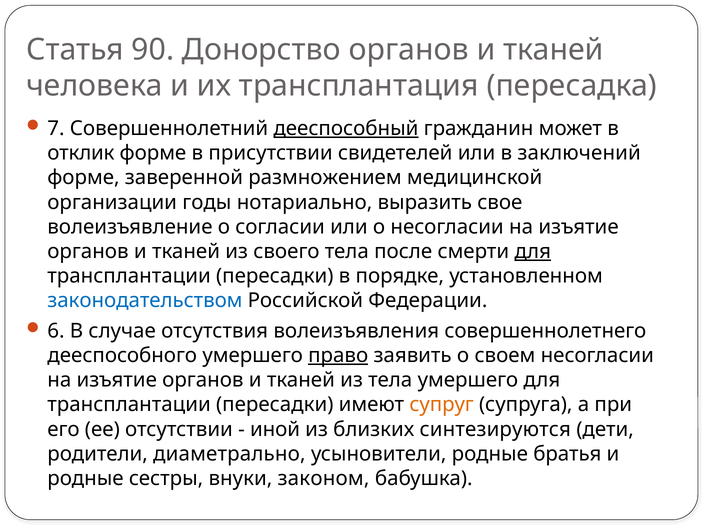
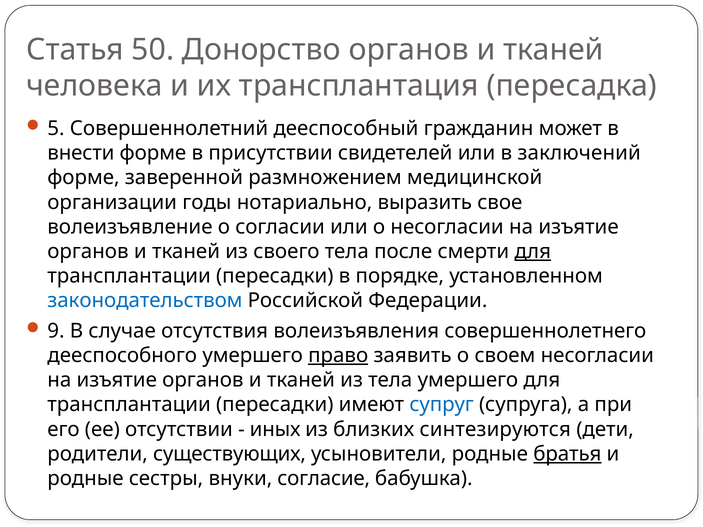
90: 90 -> 50 (153, 50)
7: 7 -> 5 (56, 129)
дееспособный underline: present -> none (346, 129)
отклик: отклик -> внести (81, 153)
6: 6 -> 9 (56, 331)
супруг colour: orange -> blue (442, 405)
иной: иной -> иных (275, 429)
диаметрально: диаметрально -> существующих (229, 454)
братья underline: none -> present (567, 454)
законом: законом -> согласие (324, 479)
